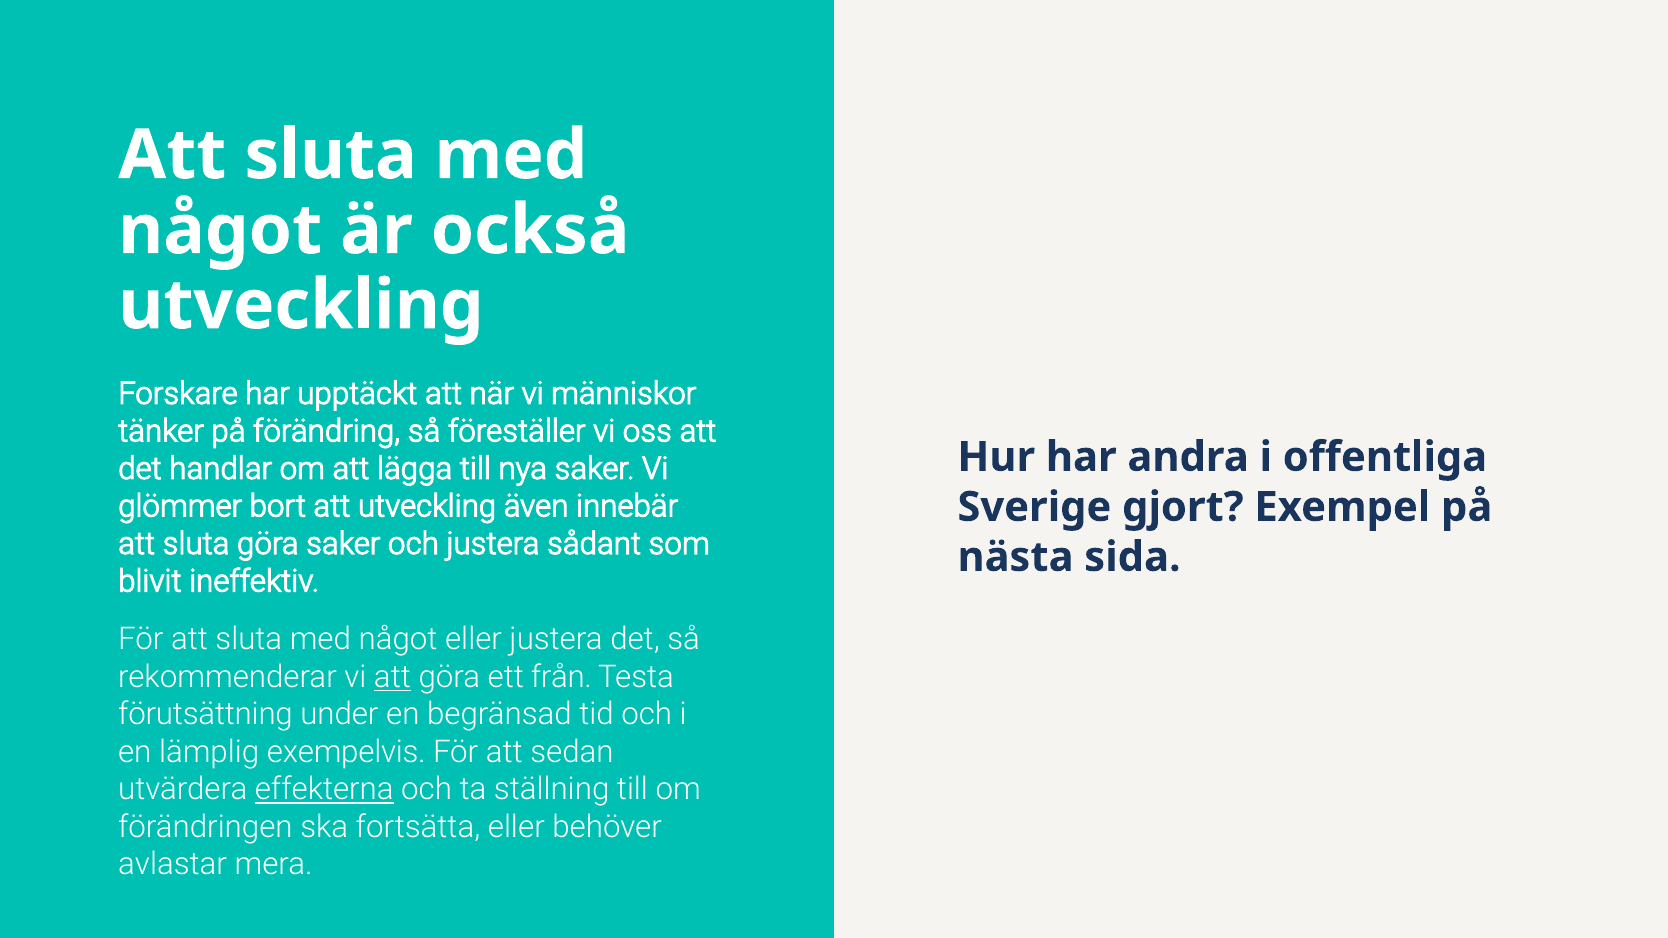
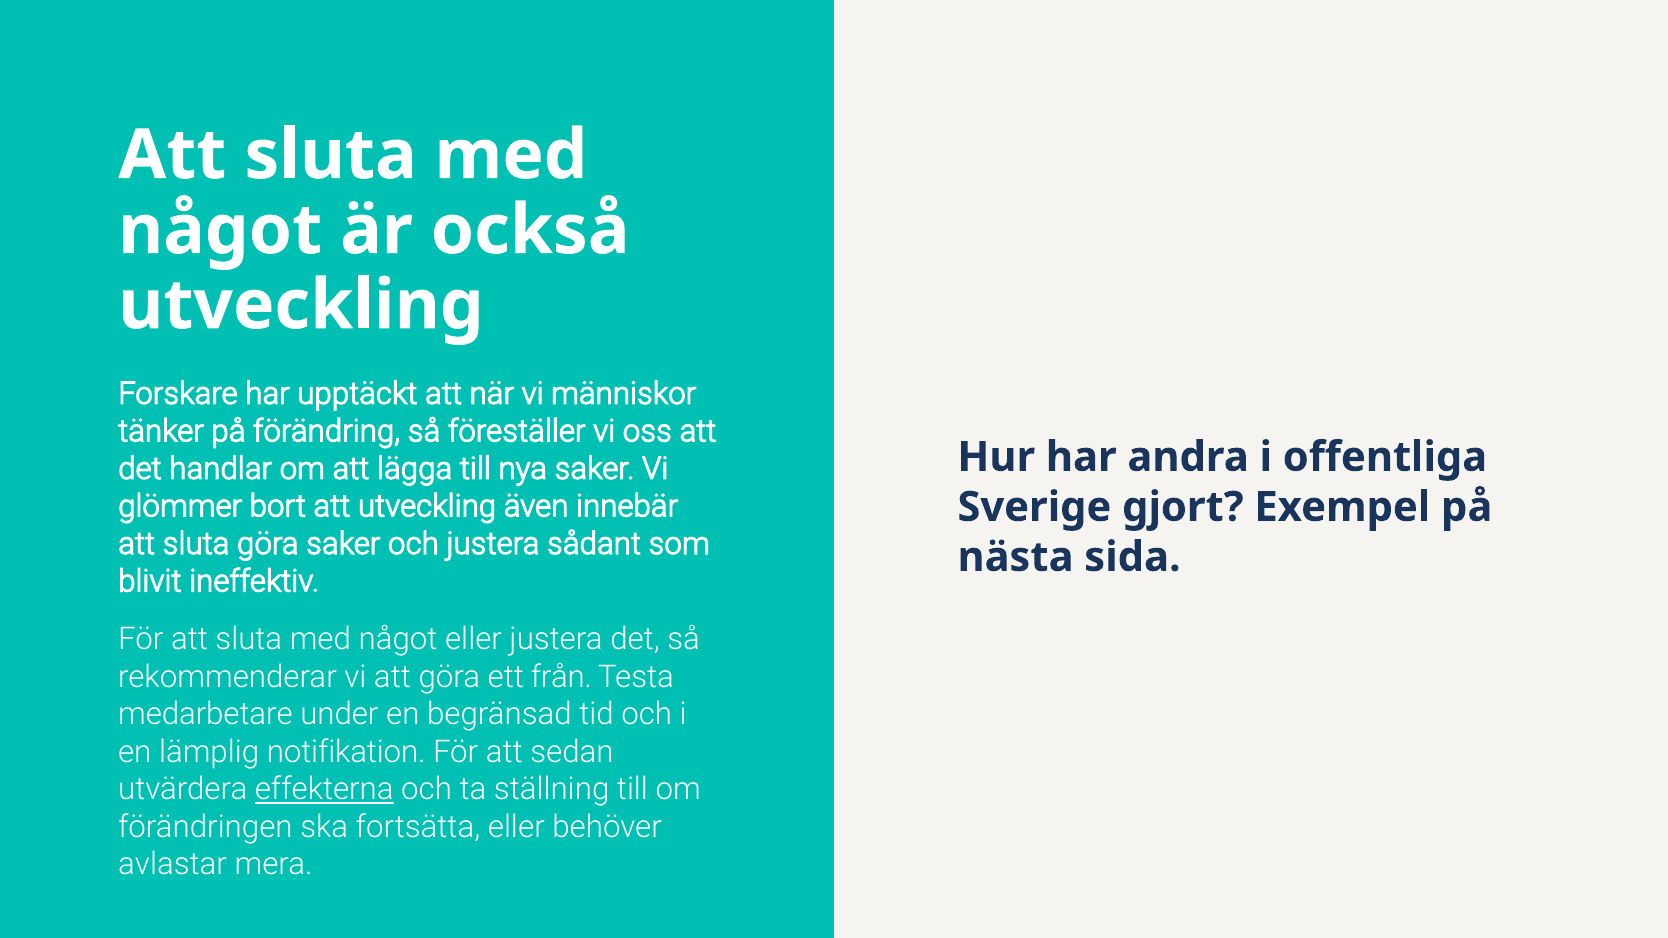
att underline: present -> none (392, 677)
förutsättning: förutsättning -> medarbetare (205, 715)
exempelvis: exempelvis -> notifikation (346, 752)
